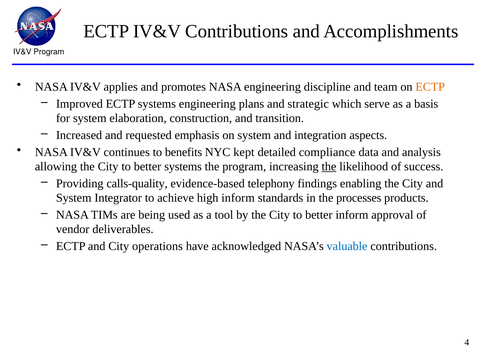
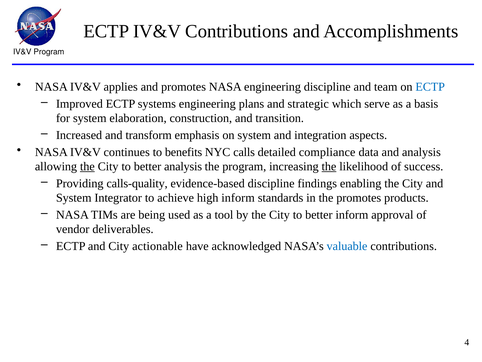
ECTP colour: orange -> blue (430, 87)
requested: requested -> transform (149, 135)
kept: kept -> calls (244, 152)
the underline: none -> present (87, 166)
better systems: systems -> analysis (183, 166)
evidence-based telephony: telephony -> discipline (271, 183)
the processes: processes -> promotes (359, 198)
operations: operations -> actionable (157, 246)
